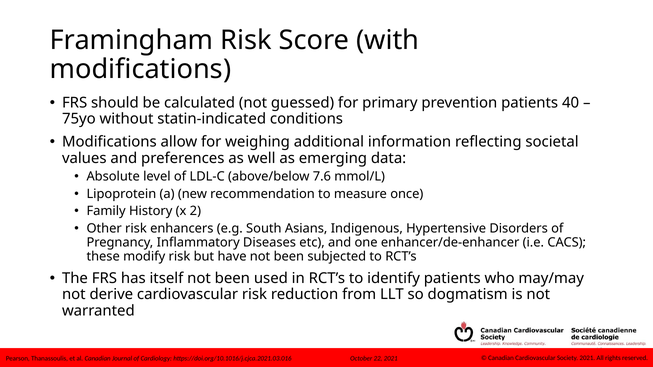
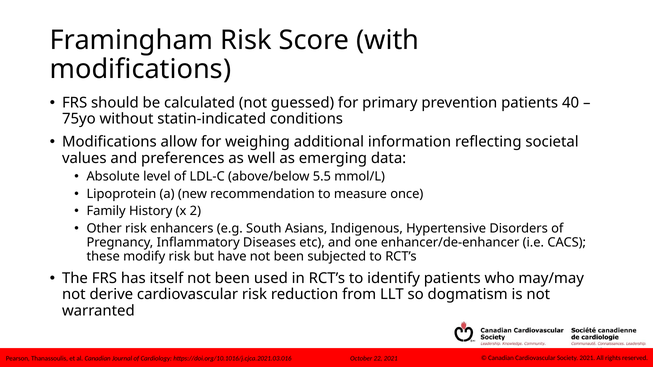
7.6: 7.6 -> 5.5 (322, 177)
